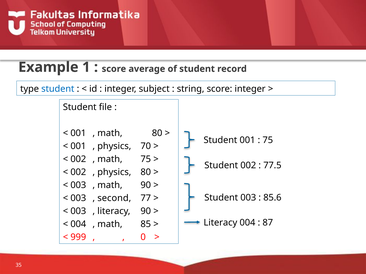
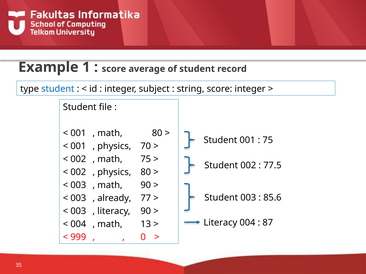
second: second -> already (114, 199)
85: 85 -> 13 (146, 225)
